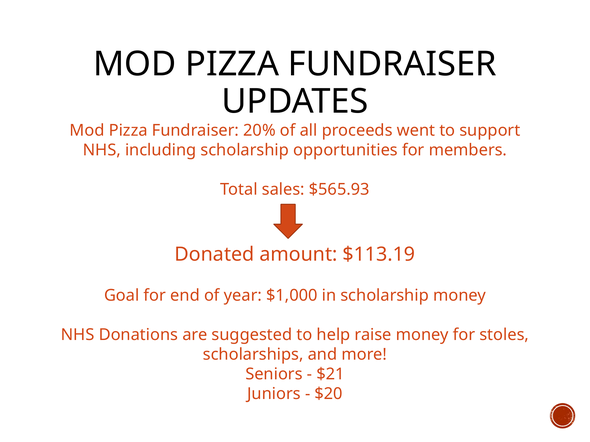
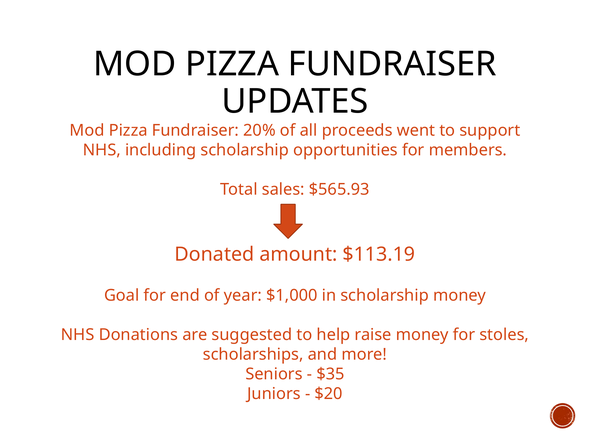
$21: $21 -> $35 (330, 375)
